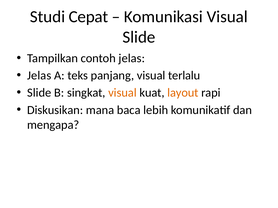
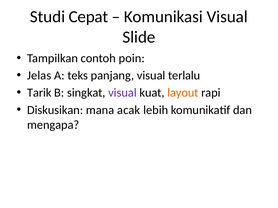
contoh jelas: jelas -> poin (132, 58)
Slide: Slide -> Tarik (39, 93)
visual colour: orange -> purple (122, 93)
baca: baca -> acak (129, 110)
